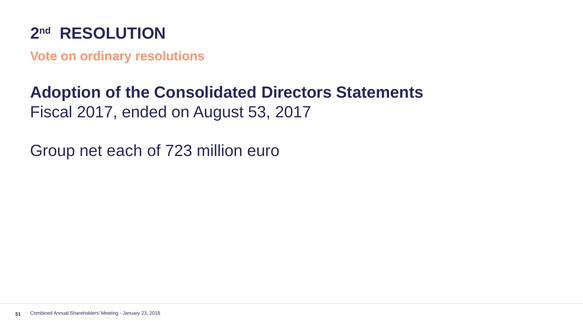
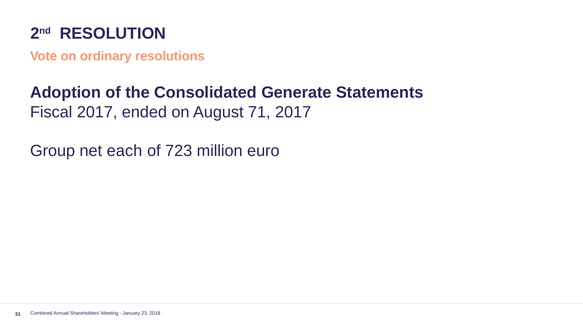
Directors: Directors -> Generate (296, 93)
53: 53 -> 71 (259, 112)
